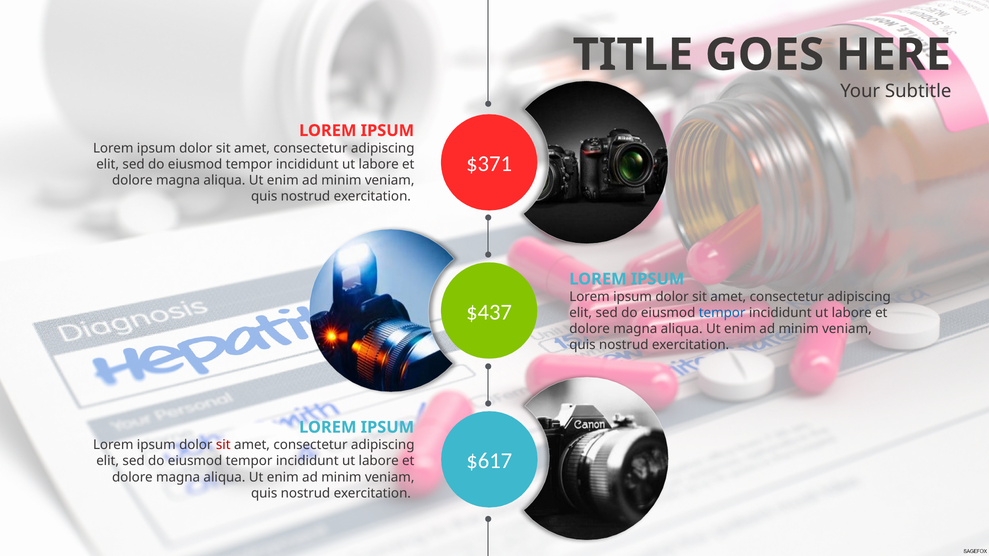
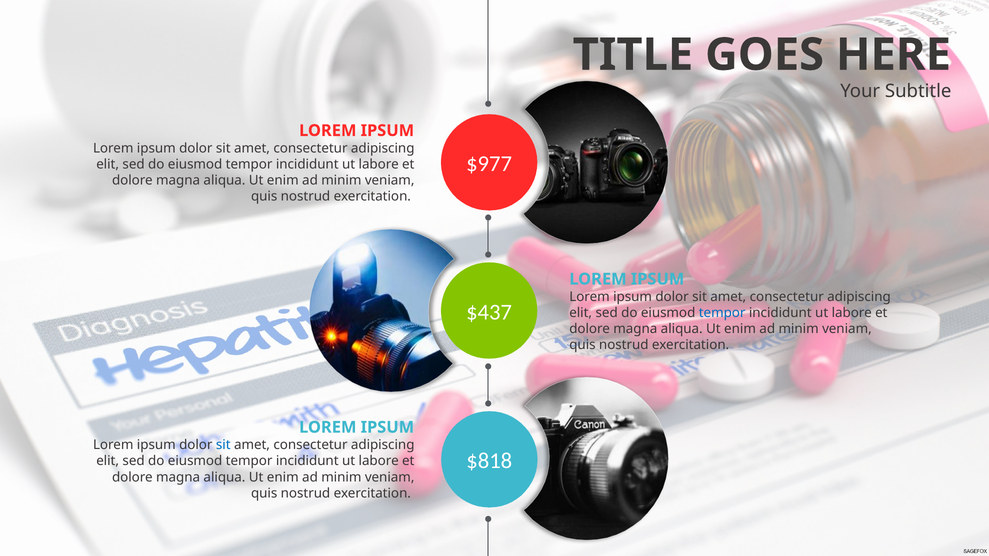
$371: $371 -> $977 (489, 164)
sit colour: red -> blue (223, 445)
$617: $617 -> $818 (489, 461)
